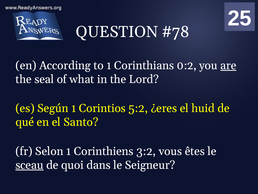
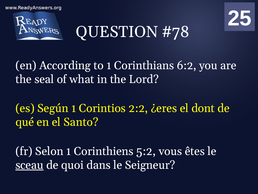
0:2: 0:2 -> 6:2 (187, 65)
are underline: present -> none (228, 65)
5:2: 5:2 -> 2:2 (138, 108)
huid: huid -> dont (203, 108)
3:2: 3:2 -> 5:2 (146, 151)
